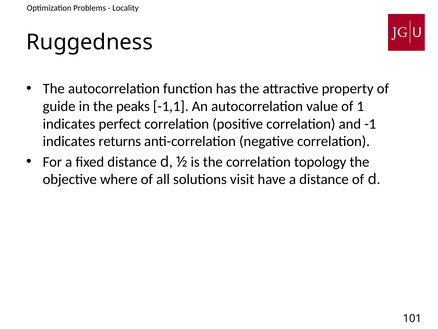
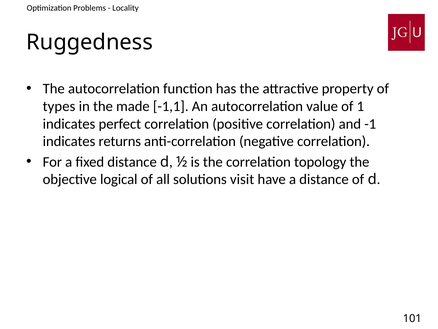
guide: guide -> types (59, 106)
peaks: peaks -> made (133, 106)
where: where -> logical (119, 179)
